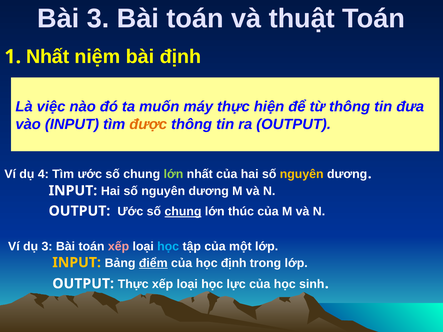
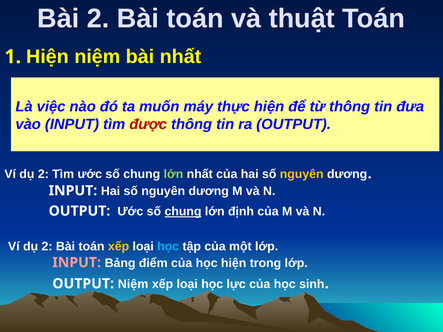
Bài 3: 3 -> 2 (98, 18)
1 Nhất: Nhất -> Hiện (48, 57)
bài định: định -> nhất (181, 57)
được colour: orange -> red (148, 124)
4: 4 -> 2 (43, 174)
thúc: thúc -> định (241, 212)
3: 3 -> 2 (47, 247)
xếp colour: pink -> yellow (119, 247)
INPUT colour: yellow -> pink (77, 263)
điểm underline: present -> none (153, 263)
học định: định -> hiện (234, 263)
OUTPUT Thực: Thực -> Niệm (133, 284)
